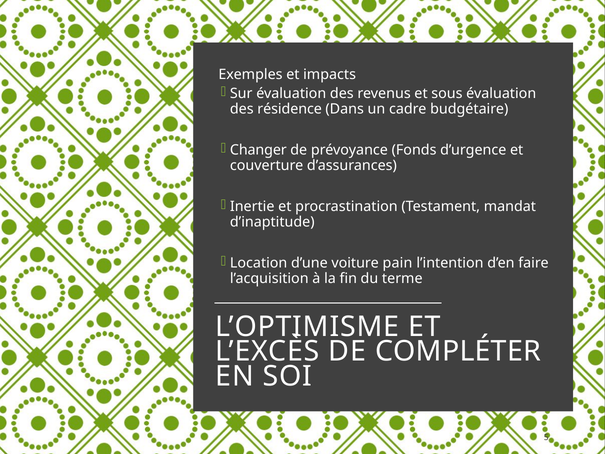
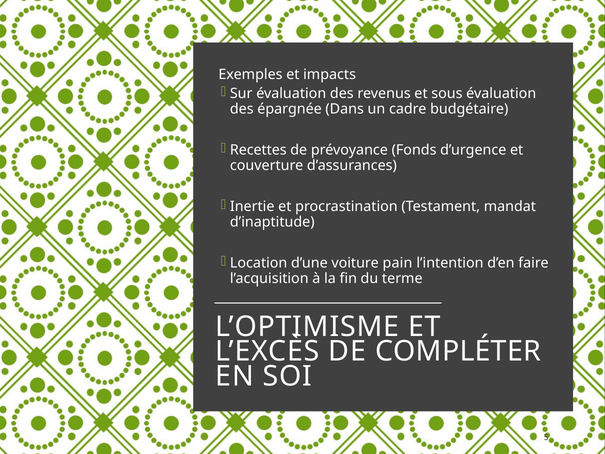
résidence: résidence -> épargnée (290, 109)
Changer: Changer -> Recettes (258, 150)
